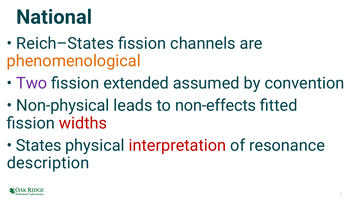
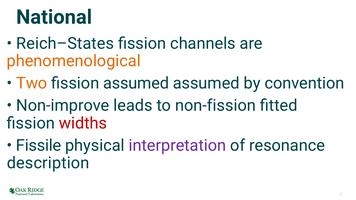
Two colour: purple -> orange (32, 83)
fission extended: extended -> assumed (136, 83)
Non-physical: Non-physical -> Non-improve (63, 106)
non-effects: non-effects -> non-fission (215, 106)
States: States -> Fissile (39, 146)
interpretation colour: red -> purple (177, 146)
